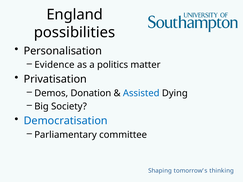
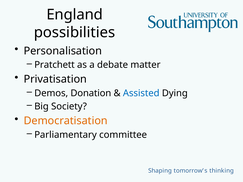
Evidence: Evidence -> Pratchett (55, 65)
politics: politics -> debate (113, 65)
Democratisation colour: blue -> orange (66, 121)
